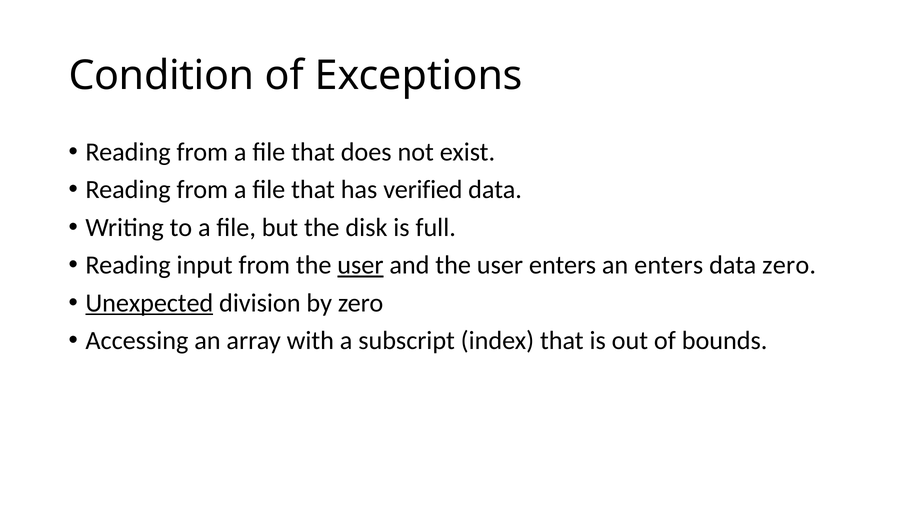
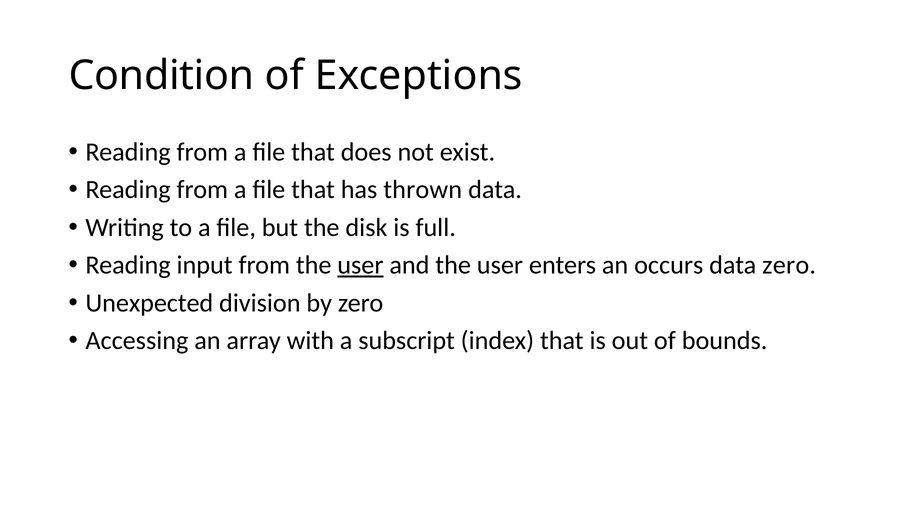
verified: verified -> thrown (423, 190)
an enters: enters -> occurs (669, 265)
Unexpected underline: present -> none (149, 303)
